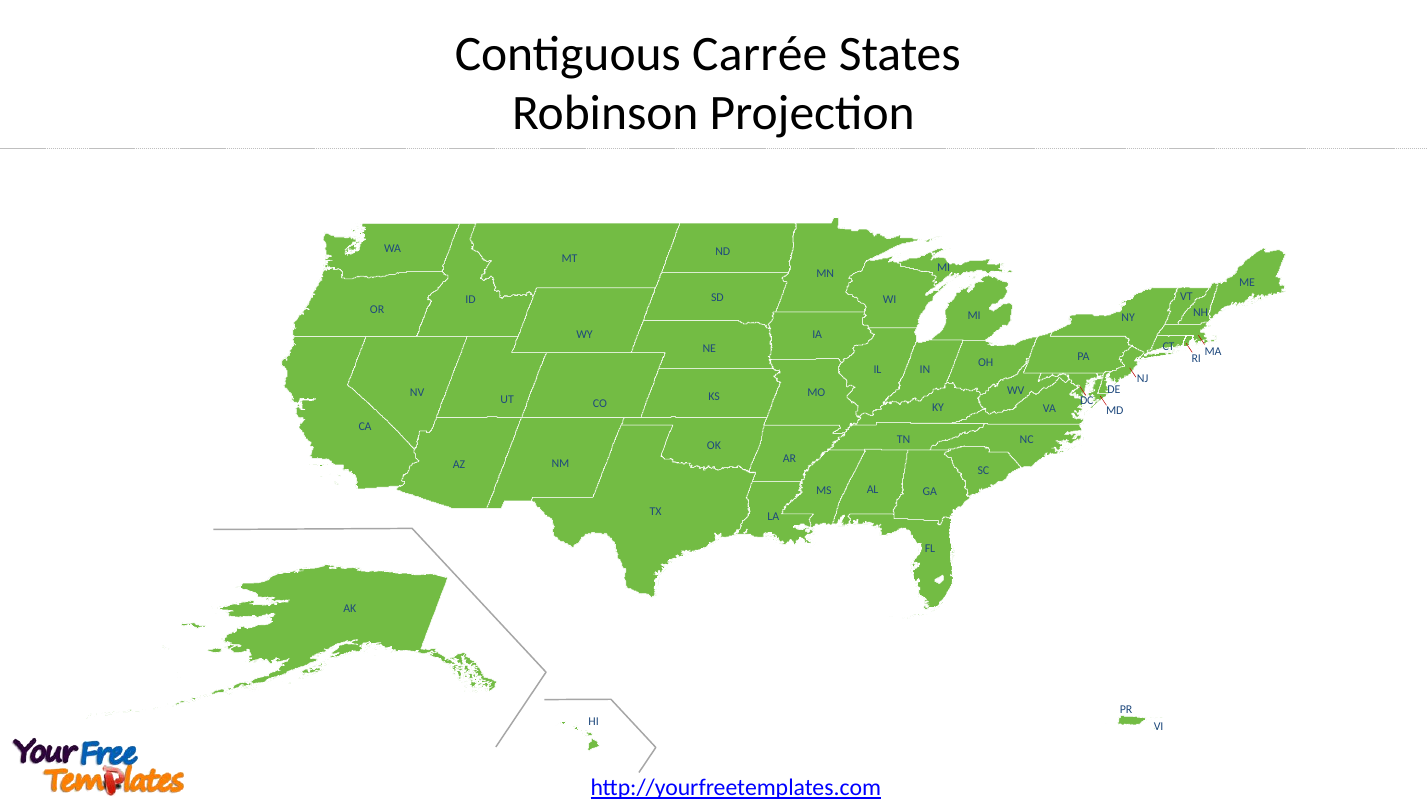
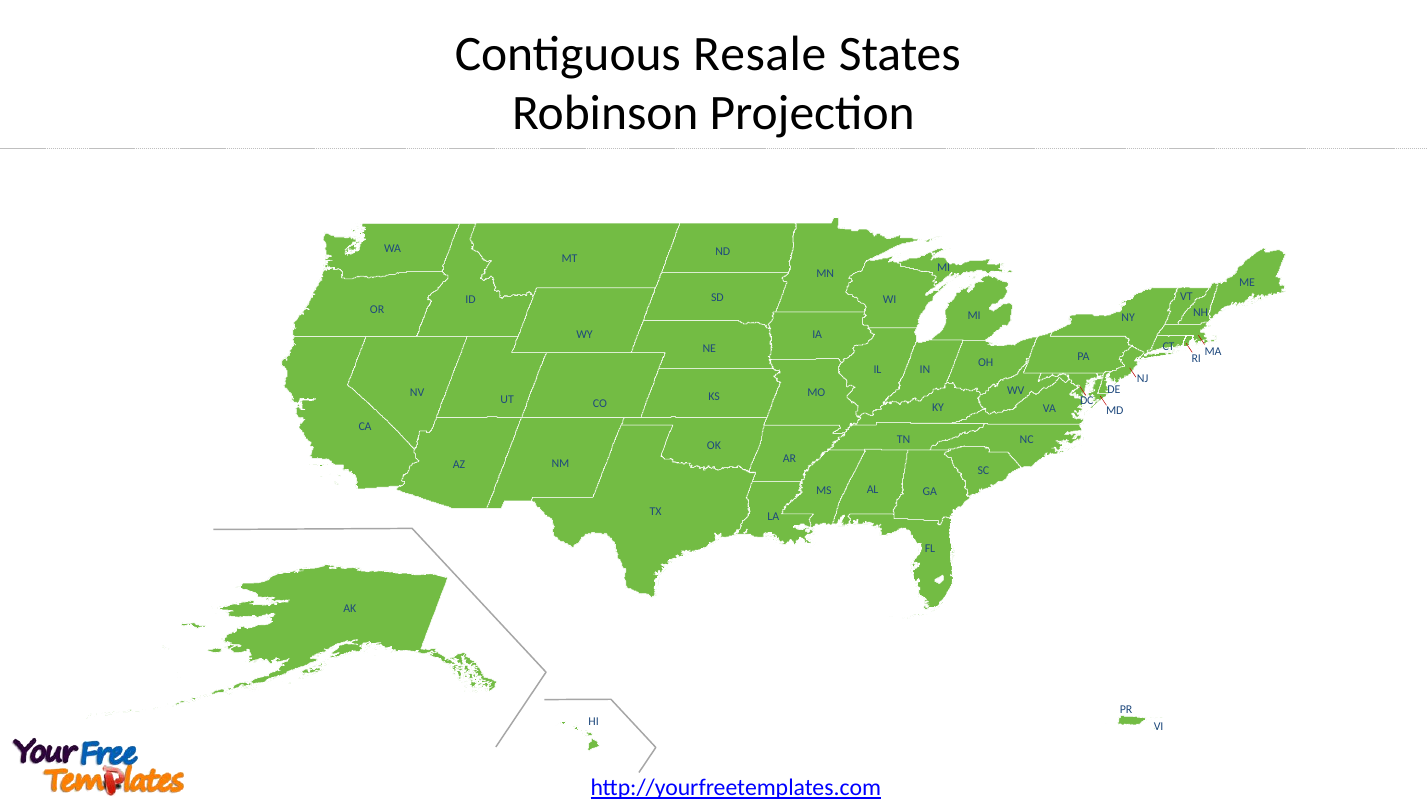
Carrée: Carrée -> Resale (760, 54)
